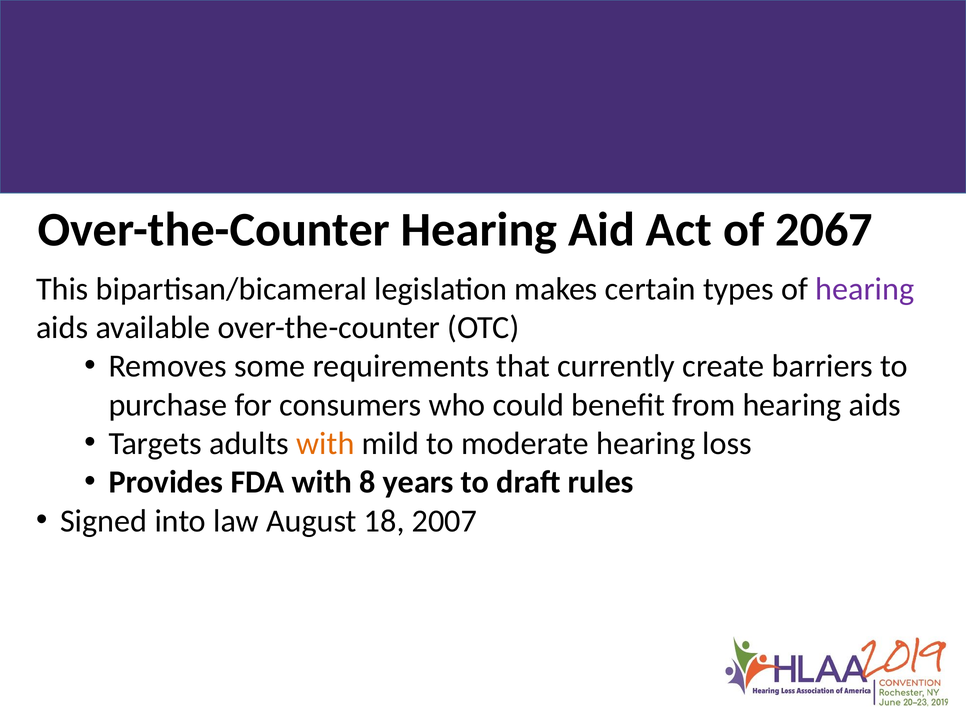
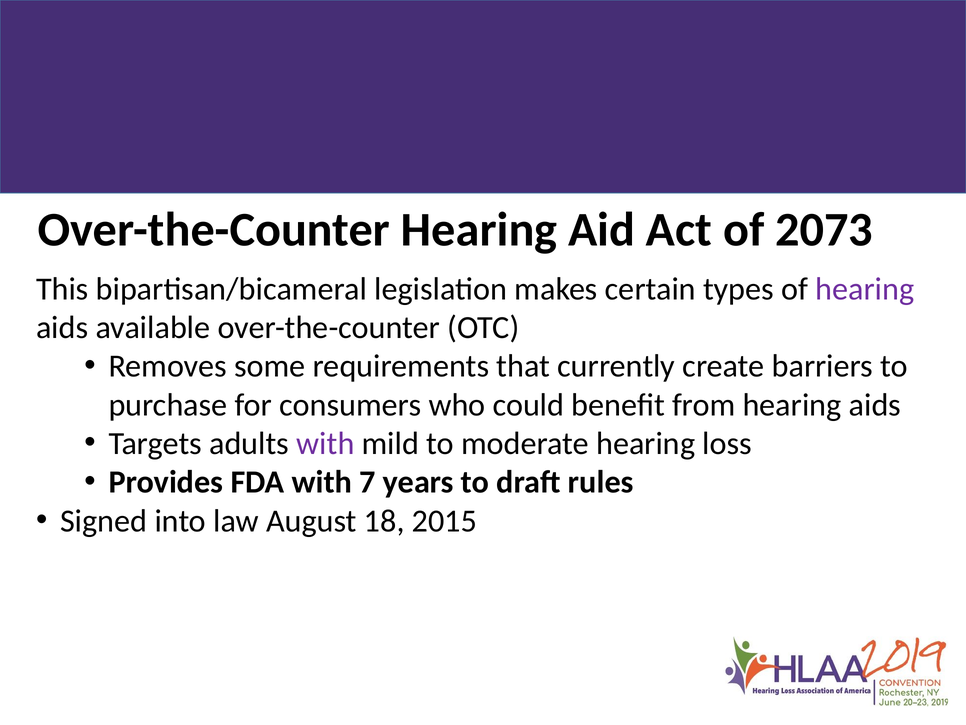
2067: 2067 -> 2073 (824, 229)
with colour: orange -> purple (325, 443)
8: 8 -> 7 (367, 482)
2007: 2007 -> 2015 (444, 521)
